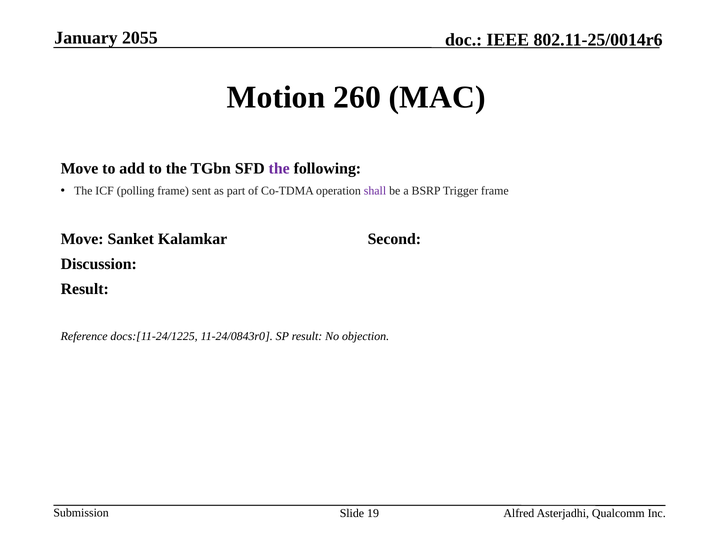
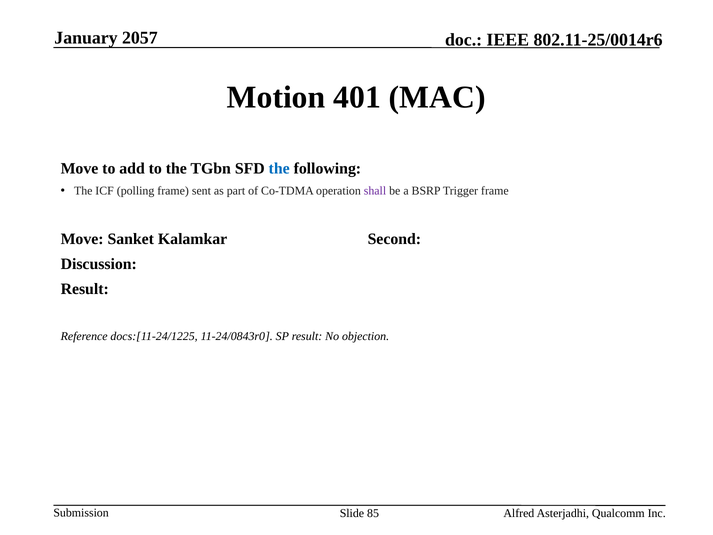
2055: 2055 -> 2057 (140, 38)
260: 260 -> 401 (357, 97)
the colour: purple -> blue (279, 169)
19: 19 -> 85 (373, 513)
